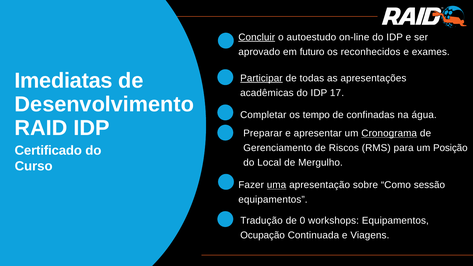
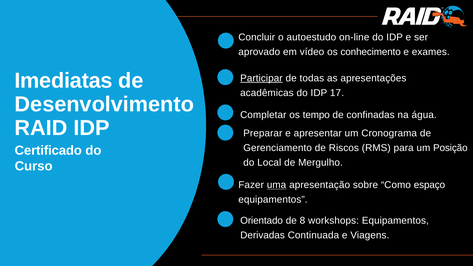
Concluir underline: present -> none (257, 37)
futuro: futuro -> vídeo (312, 52)
reconhecidos: reconhecidos -> conhecimento (371, 52)
Cronograma underline: present -> none (389, 133)
sessão: sessão -> espaço (429, 185)
Tradução: Tradução -> Orientado (262, 221)
0: 0 -> 8 (302, 221)
Ocupação: Ocupação -> Derivadas (263, 235)
